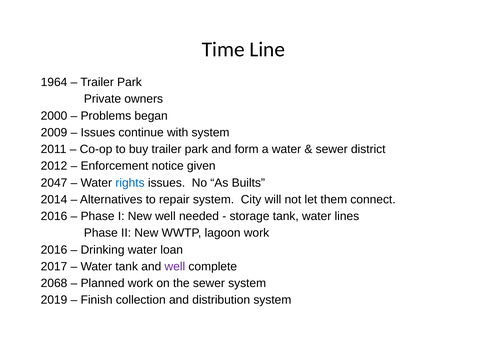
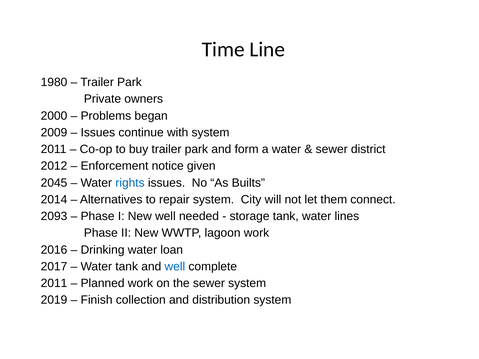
1964: 1964 -> 1980 (54, 82)
2047: 2047 -> 2045 (54, 183)
2016: 2016 -> 2093 (54, 216)
well colour: purple -> blue (175, 267)
2068: 2068 -> 2011 (54, 283)
